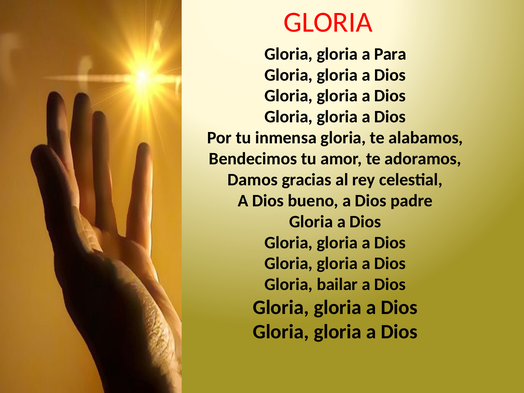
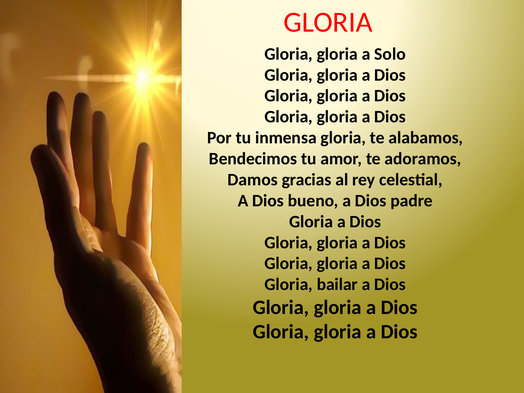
Para: Para -> Solo (390, 54)
